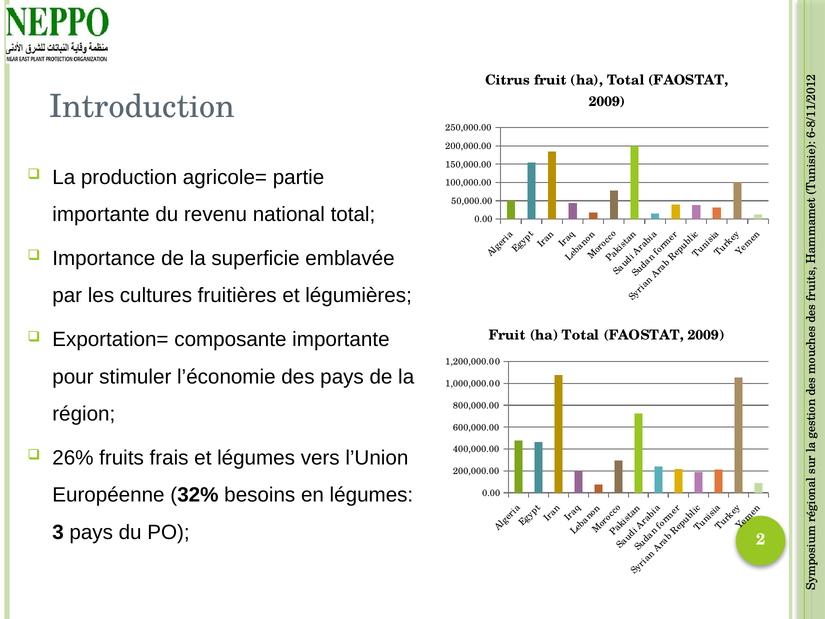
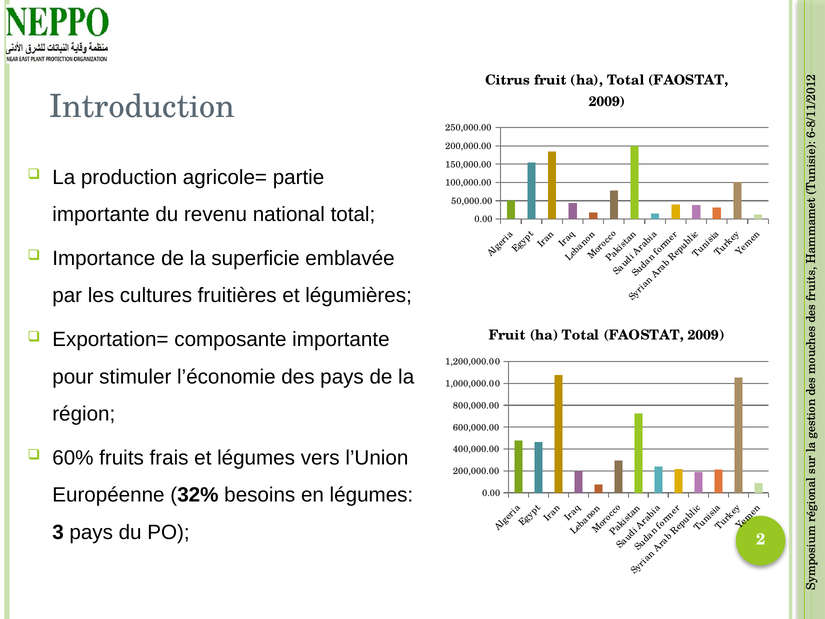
26%: 26% -> 60% (73, 458)
